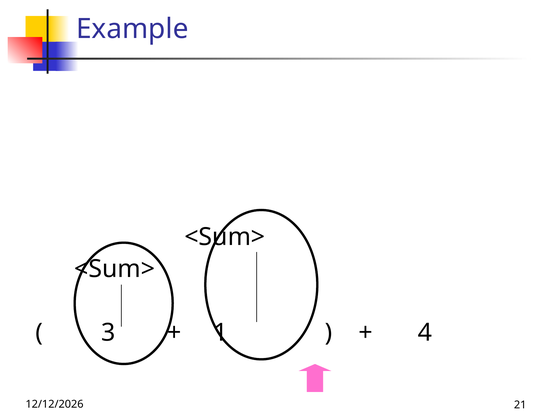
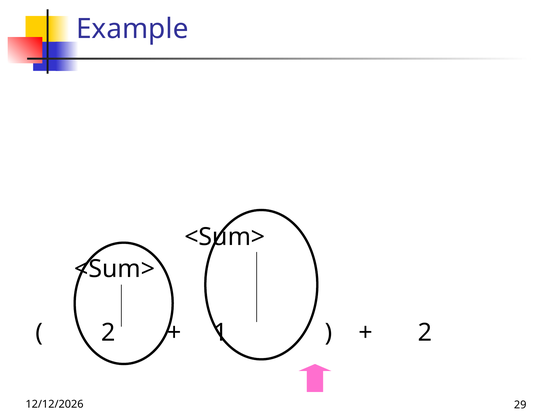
3: 3 -> 2 (108, 333)
4: 4 -> 2 (425, 333)
21: 21 -> 29 (520, 405)
